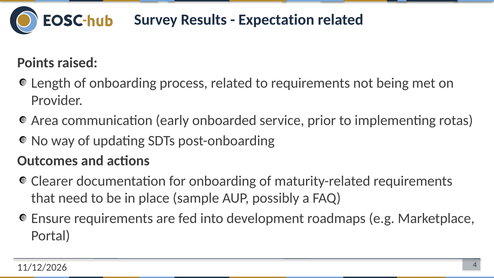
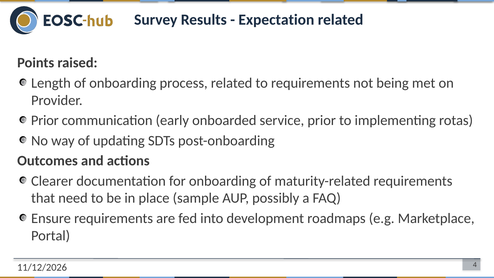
Area: Area -> Prior (45, 120)
